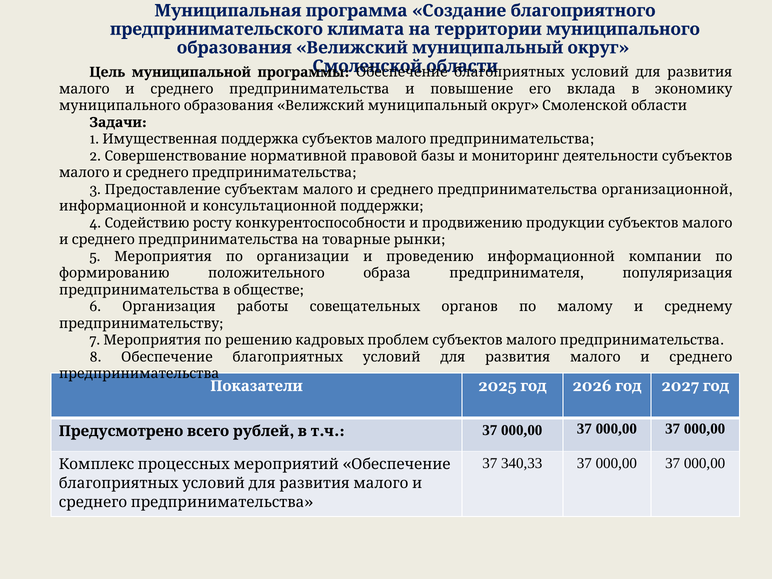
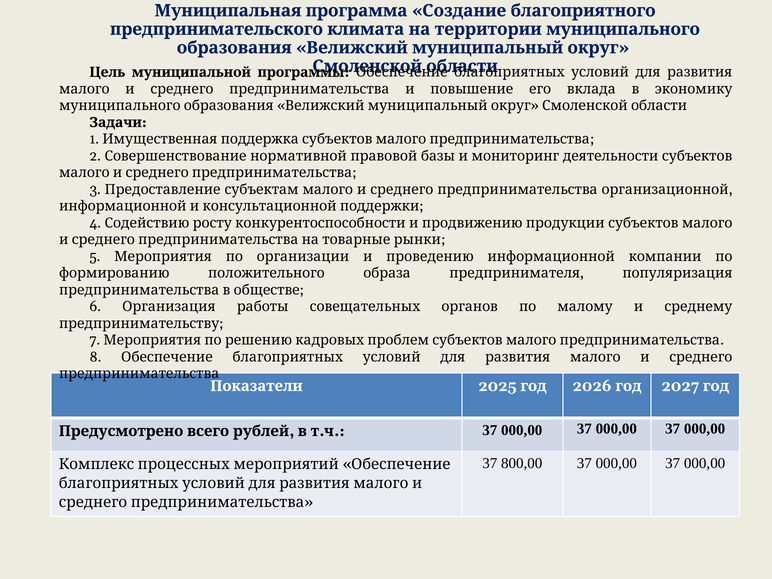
340,33: 340,33 -> 800,00 (522, 464)
